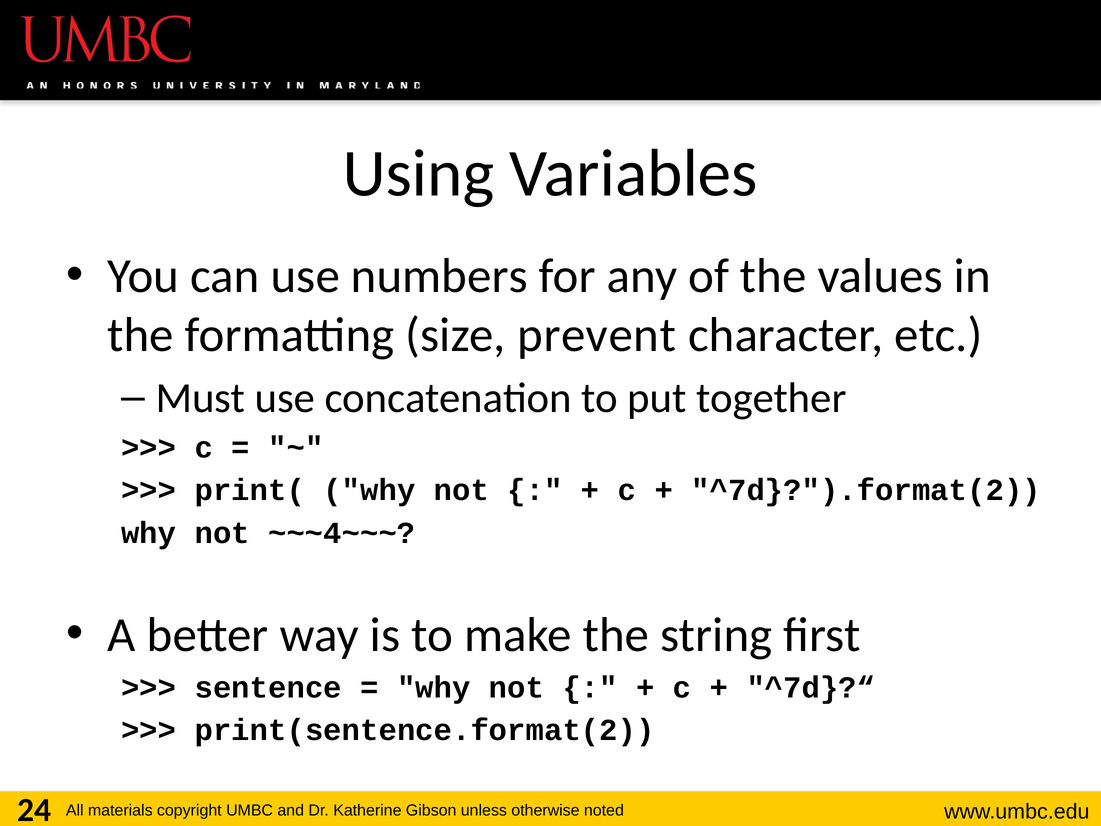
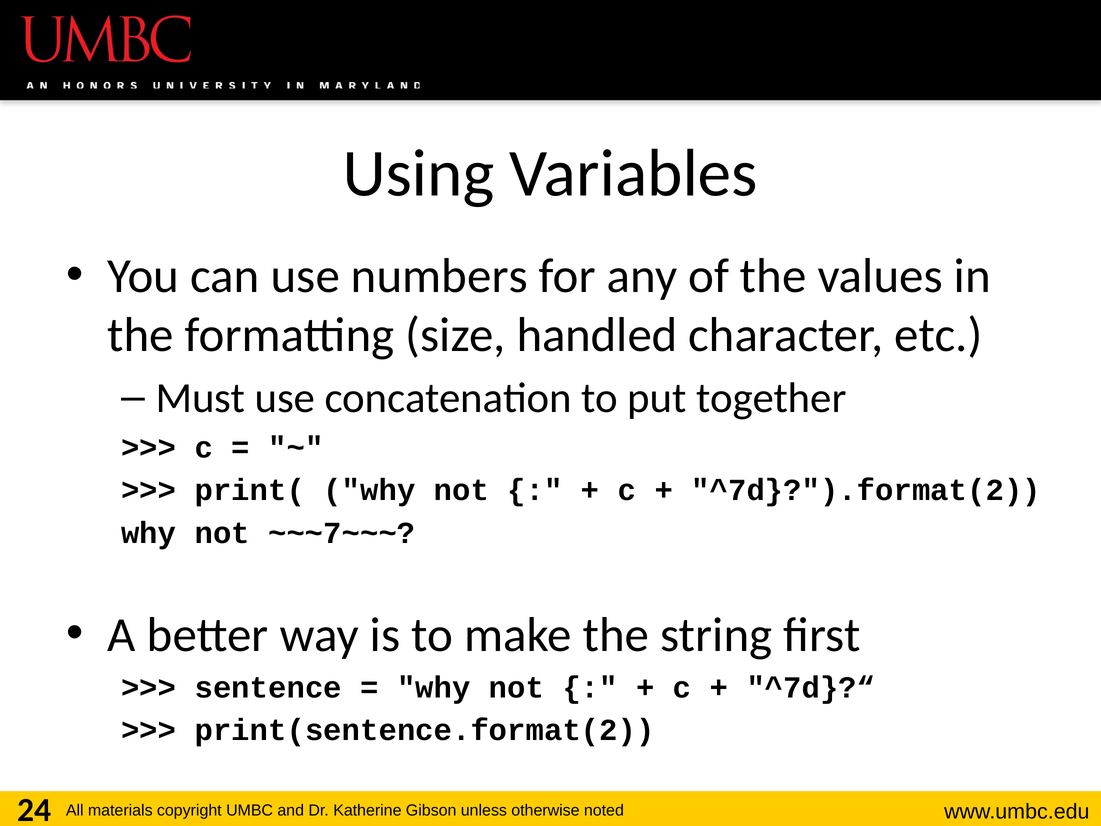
prevent: prevent -> handled (597, 335)
~~~4~~~: ~~~4~~~ -> ~~~7~~~ (342, 533)
